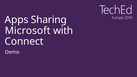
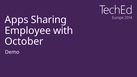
Microsoft: Microsoft -> Employee (28, 31)
Connect: Connect -> October (24, 41)
